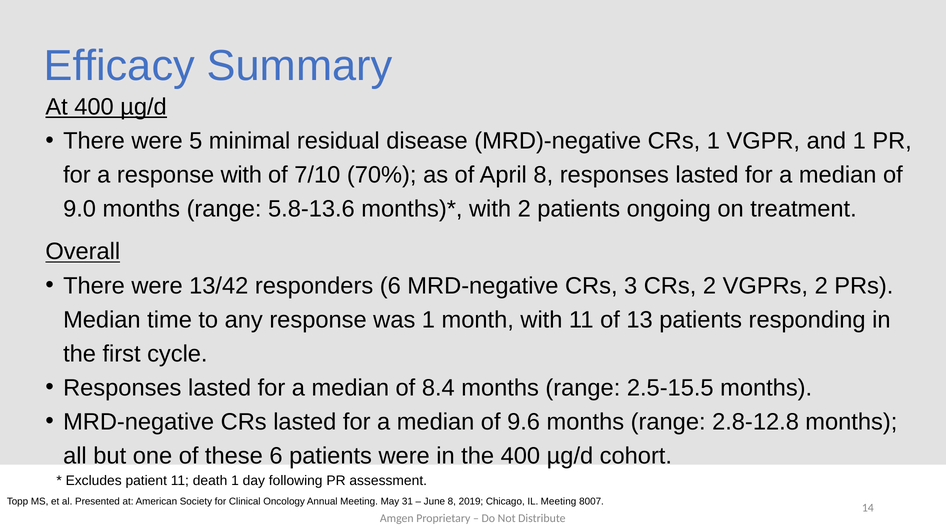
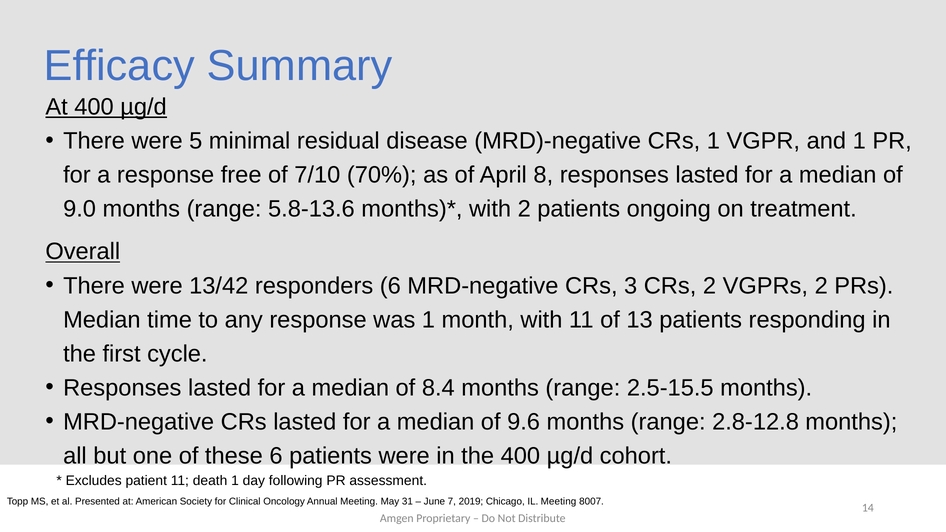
response with: with -> free (241, 175)
June 8: 8 -> 7 (452, 502)
